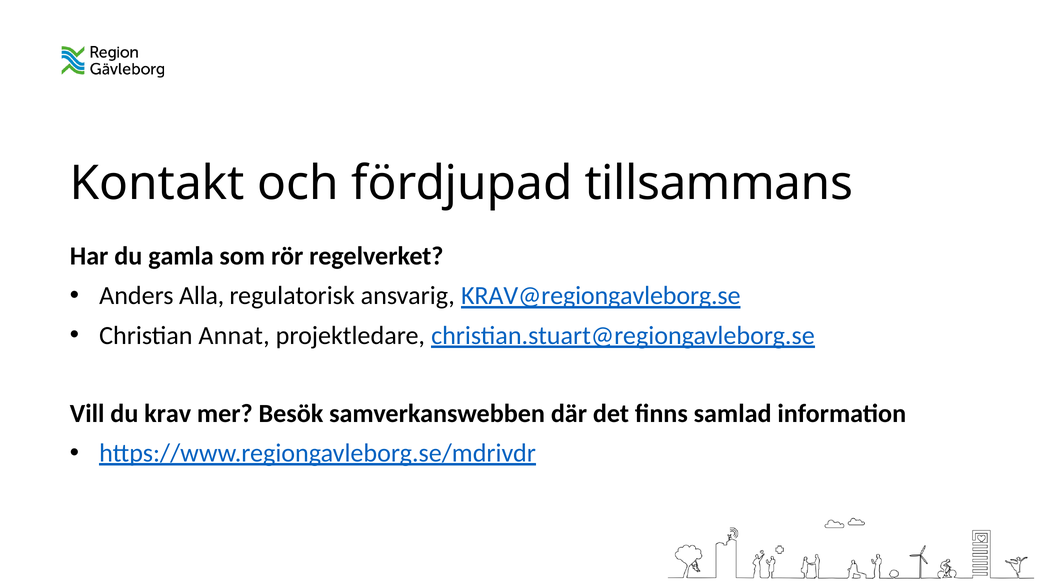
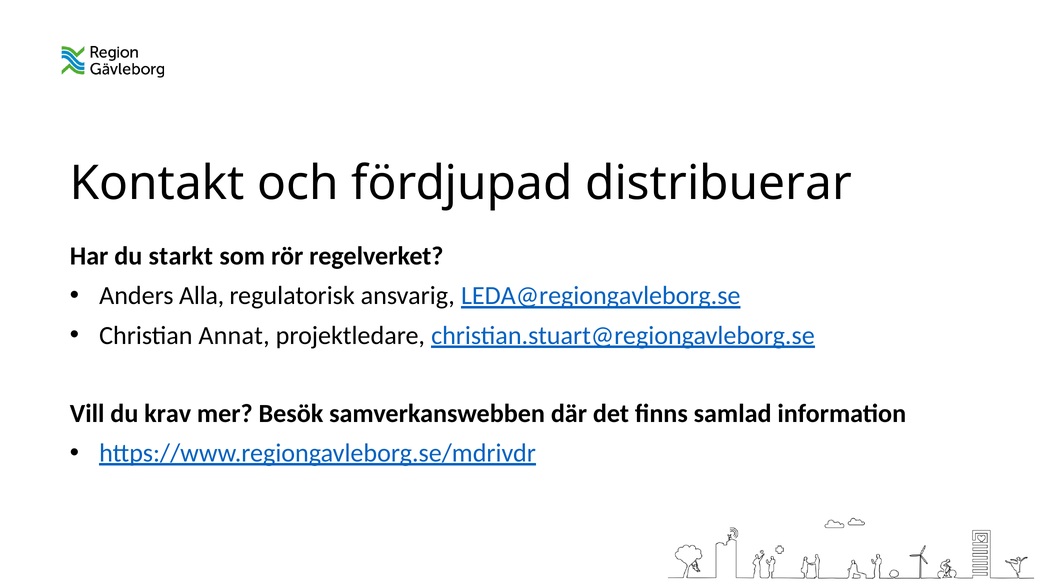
tillsammans: tillsammans -> distribuerar (719, 184)
gamla: gamla -> starkt (181, 256)
KRAV@regiongavleborg.se: KRAV@regiongavleborg.se -> LEDA@regiongavleborg.se (601, 296)
